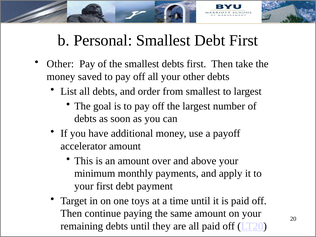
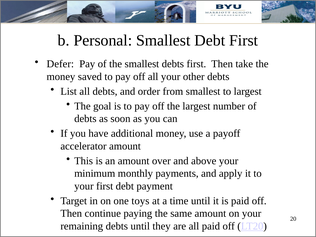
Other: Other -> Defer (60, 64)
